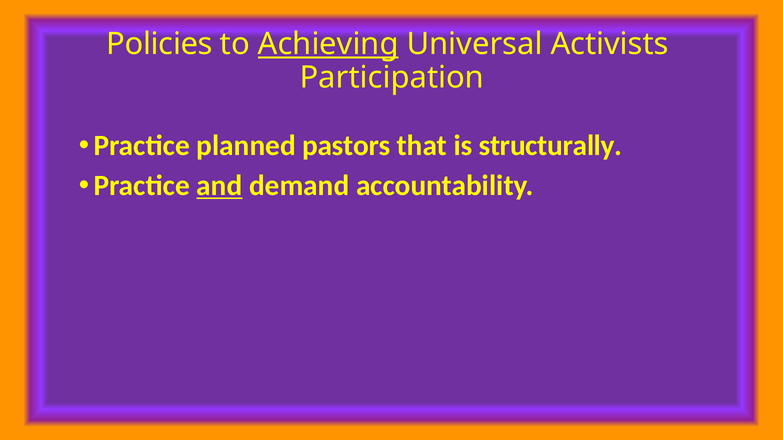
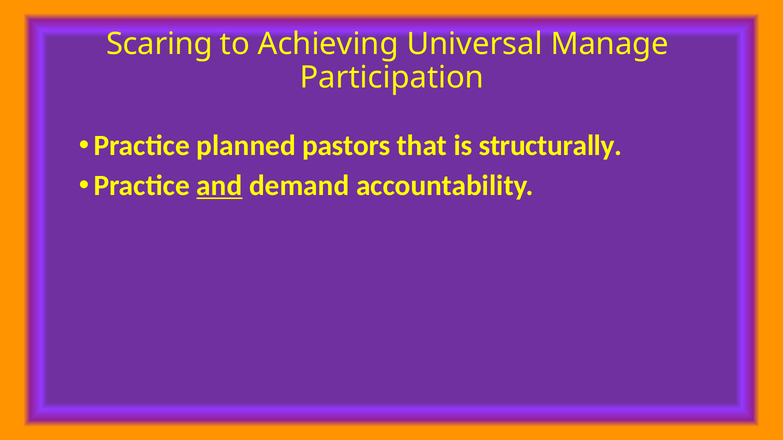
Policies: Policies -> Scaring (159, 44)
Achieving underline: present -> none (328, 44)
Activists: Activists -> Manage (610, 44)
